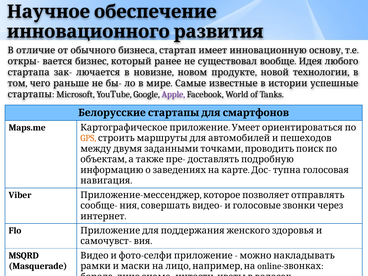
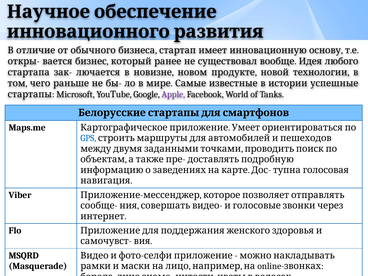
GPS colour: orange -> blue (88, 138)
